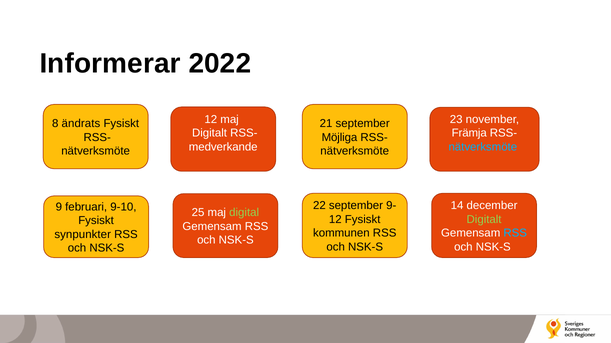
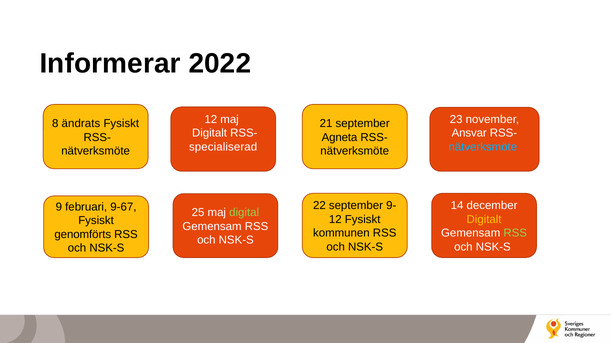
Främja: Främja -> Ansvar (469, 133)
Möjliga: Möjliga -> Agneta (339, 138)
medverkande: medverkande -> specialiserad (223, 147)
9-10: 9-10 -> 9-67 (123, 207)
Digitalt colour: light green -> yellow (484, 220)
RSS colour: light blue -> light green (515, 234)
synpunkter: synpunkter -> genomförts (83, 235)
